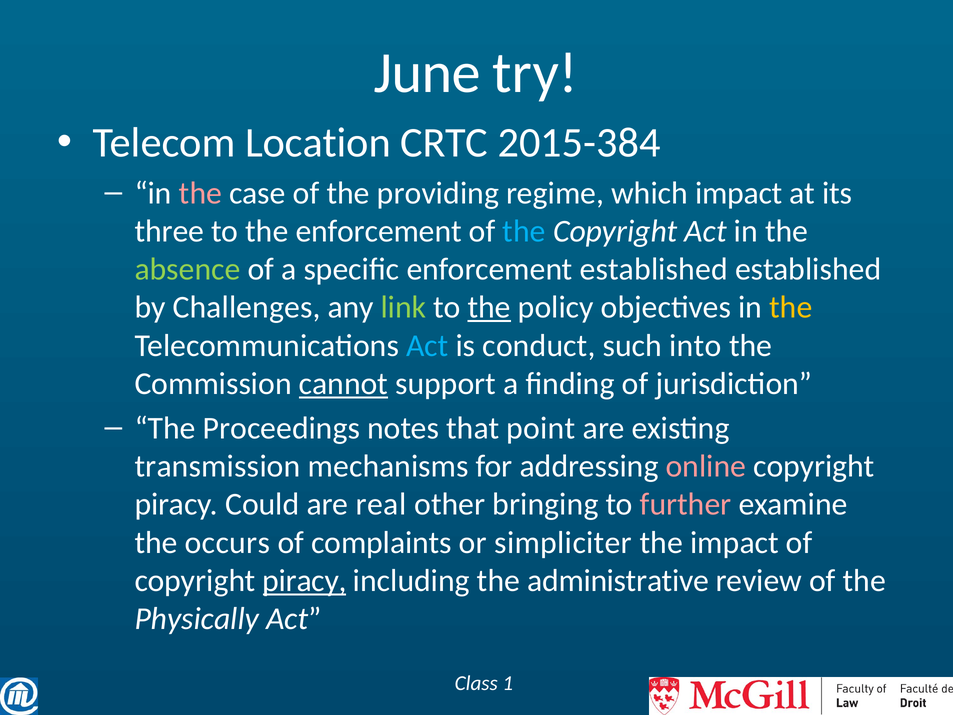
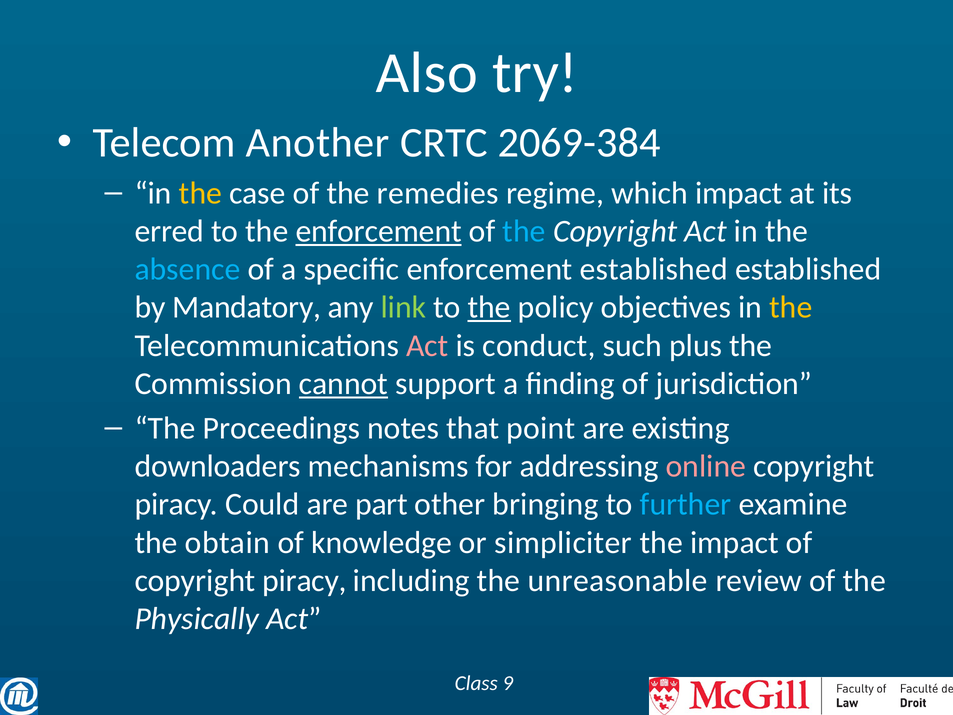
June: June -> Also (427, 73)
Location: Location -> Another (318, 143)
2015-384: 2015-384 -> 2069-384 (579, 143)
the colour: pink -> yellow (200, 193)
providing: providing -> remedies (438, 193)
three: three -> erred (169, 231)
enforcement underline: none -> present (379, 231)
absence colour: light green -> light blue (188, 269)
Challenges: Challenges -> Mandatory (247, 307)
Act colour: light blue -> pink (427, 345)
into: into -> plus (696, 345)
transmission: transmission -> downloaders (218, 466)
real: real -> part (381, 504)
further colour: pink -> light blue (686, 504)
occurs: occurs -> obtain (227, 542)
complaints: complaints -> knowledge (382, 542)
piracy underline: present -> none (304, 580)
administrative: administrative -> unreasonable (618, 580)
1: 1 -> 9 (508, 683)
